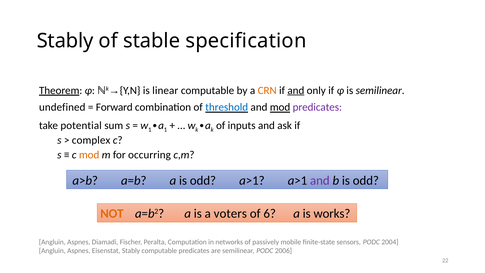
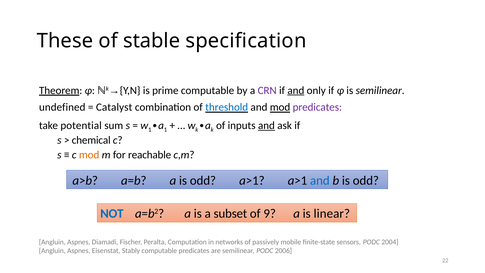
Stably: Stably -> These (65, 41)
linear: linear -> prime (165, 90)
CRN colour: orange -> purple (267, 90)
Forward: Forward -> Catalyst (114, 107)
and underline: none -> present (266, 125)
complex: complex -> chemical (91, 140)
occurring: occurring -> reachable (150, 155)
and colour: purple -> blue (320, 180)
NOT colour: orange -> blue (112, 213)
voters: voters -> subset (230, 213)
6: 6 -> 9 (270, 213)
works: works -> linear (332, 213)
